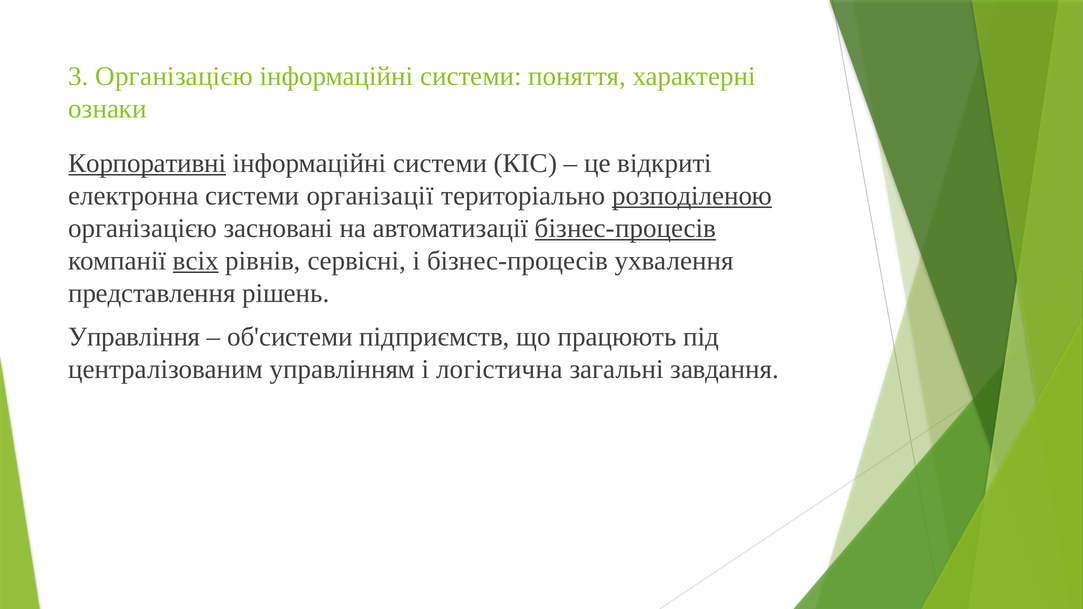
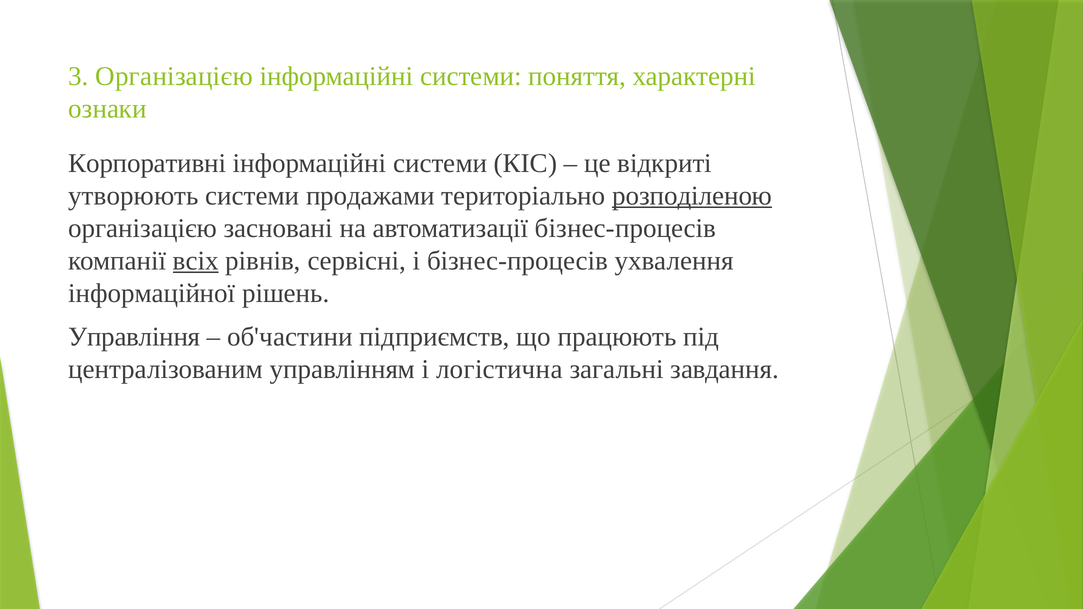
Корпоративні underline: present -> none (147, 163)
електронна: електронна -> утворюють (133, 196)
організації: організації -> продажами (370, 196)
бізнес-процесів underline: present -> none (625, 228)
представлення: представлення -> інформаційної (152, 293)
об'системи: об'системи -> об'частини (290, 337)
